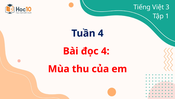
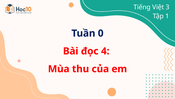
Tuần 4: 4 -> 0 (101, 33)
